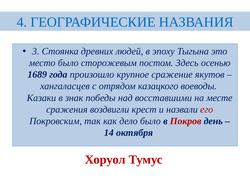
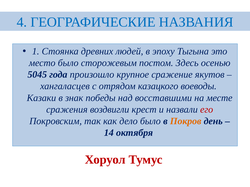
3: 3 -> 1 (36, 51)
1689: 1689 -> 5045 (37, 75)
Покров colour: red -> orange (186, 121)
